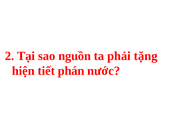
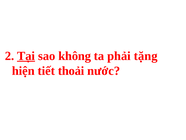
Tại underline: none -> present (26, 56)
nguồn: nguồn -> không (75, 56)
phán: phán -> thoải (71, 71)
